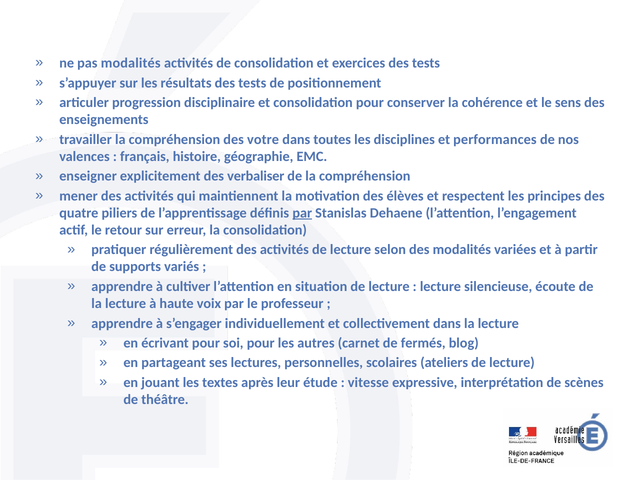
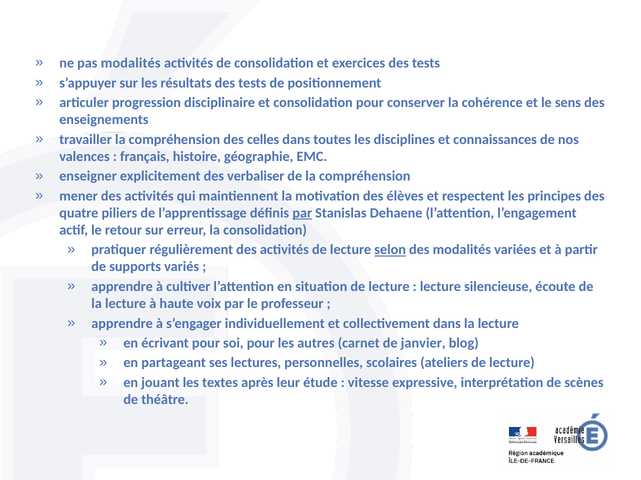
votre: votre -> celles (263, 140)
performances: performances -> connaissances (495, 140)
selon underline: none -> present (390, 250)
fermés: fermés -> janvier (423, 344)
